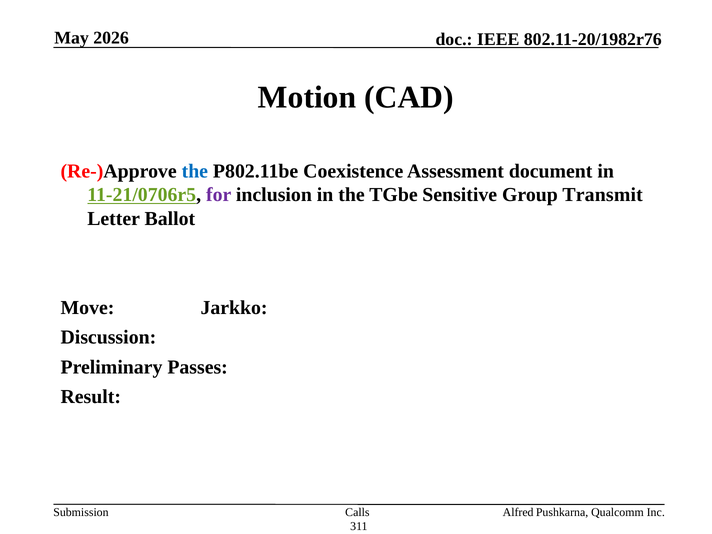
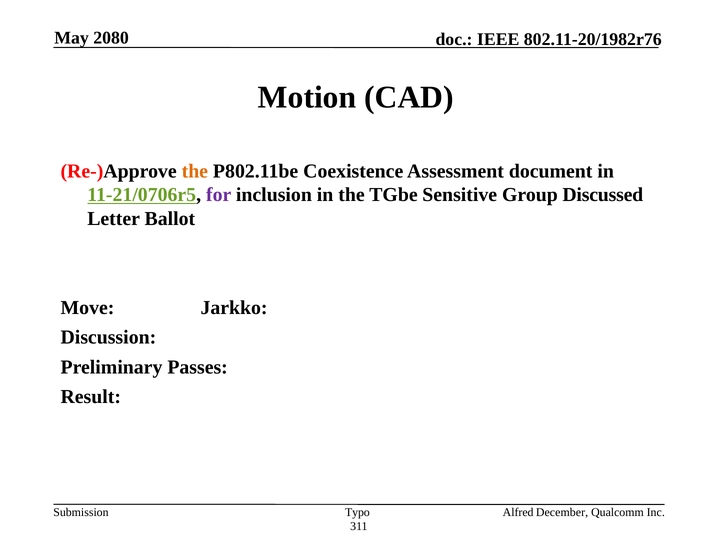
2026: 2026 -> 2080 (111, 38)
the colour: blue -> orange (195, 171)
Transmit: Transmit -> Discussed (603, 195)
Calls: Calls -> Typo (357, 512)
Pushkarna: Pushkarna -> December (562, 512)
